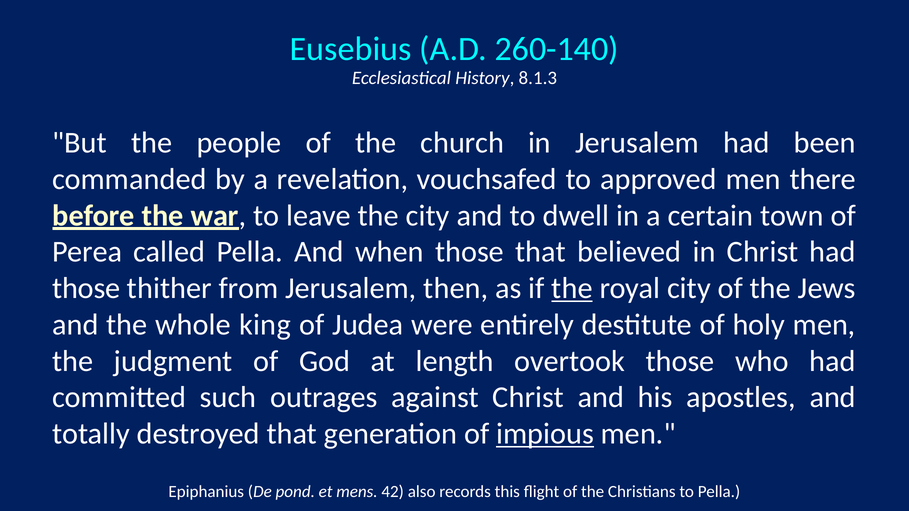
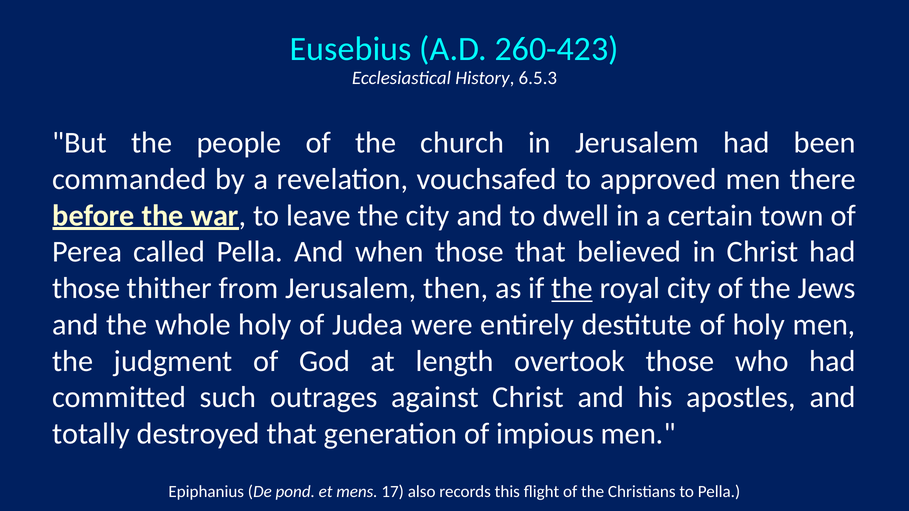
260-140: 260-140 -> 260-423 (557, 49)
8.1.3: 8.1.3 -> 6.5.3 (538, 78)
whole king: king -> holy (265, 325)
impious underline: present -> none (545, 434)
42: 42 -> 17 (393, 492)
